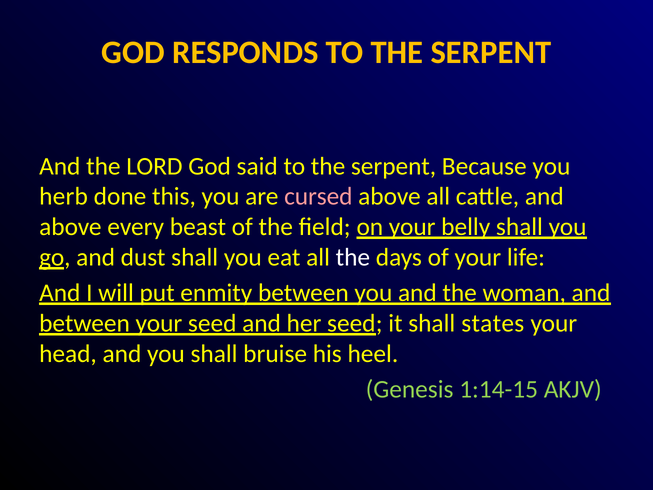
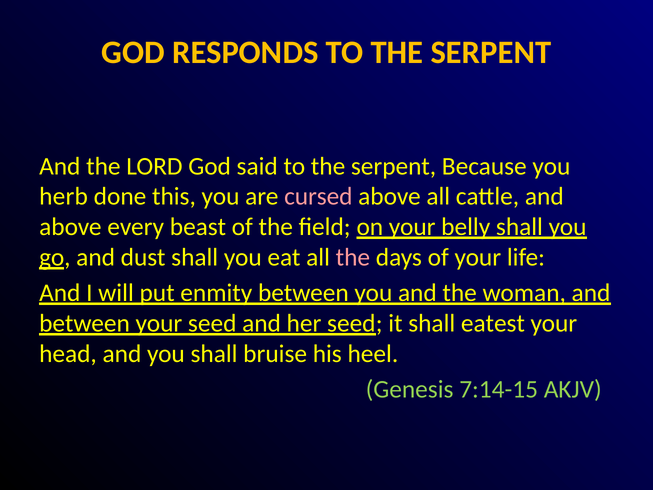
the colour: white -> pink (353, 257)
states: states -> eatest (493, 323)
1:14-15: 1:14-15 -> 7:14-15 (499, 389)
